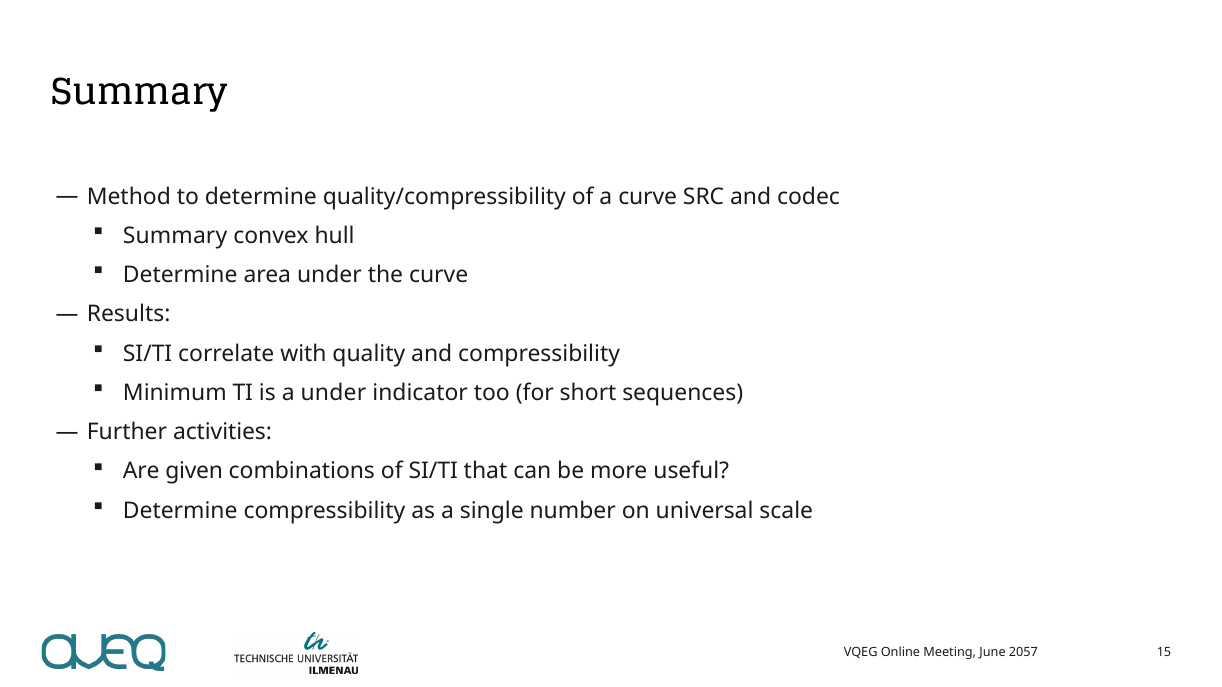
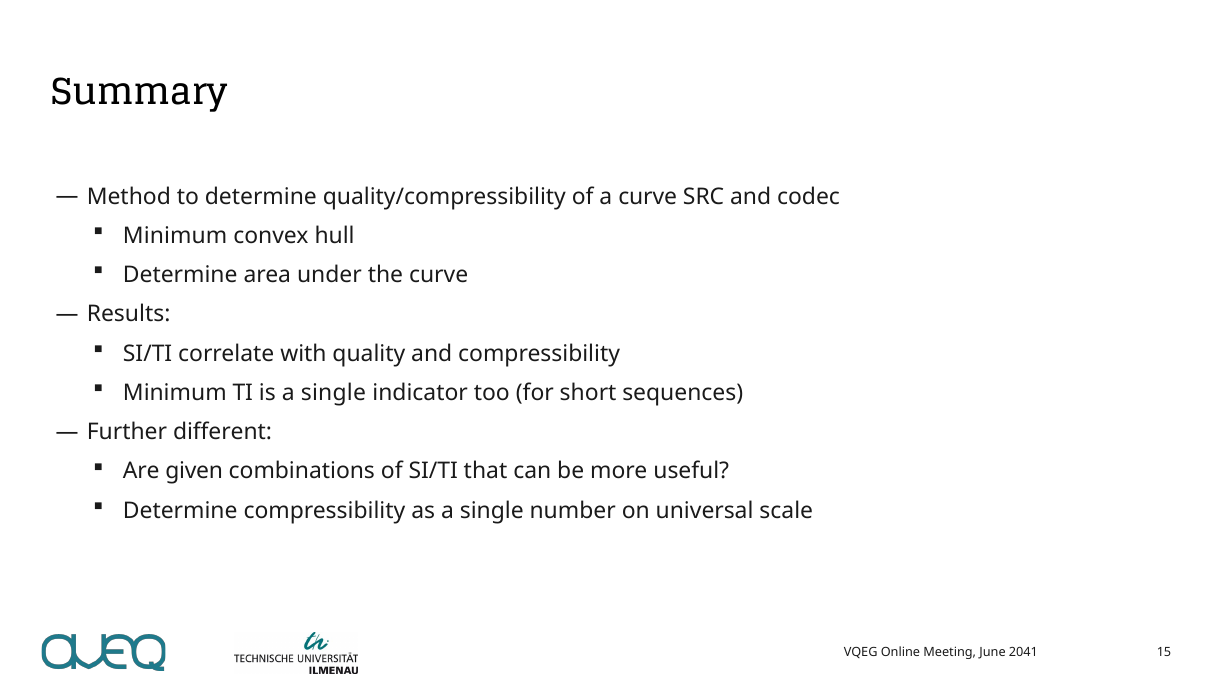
Summary: Summary -> Minimum (175, 236)
is a under: under -> single (333, 393)
activities: activities -> different (222, 432)
2057: 2057 -> 2041 (1023, 653)
